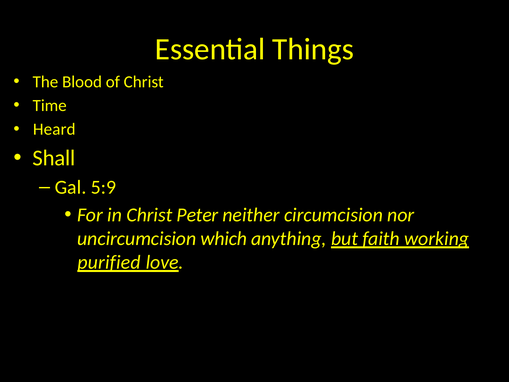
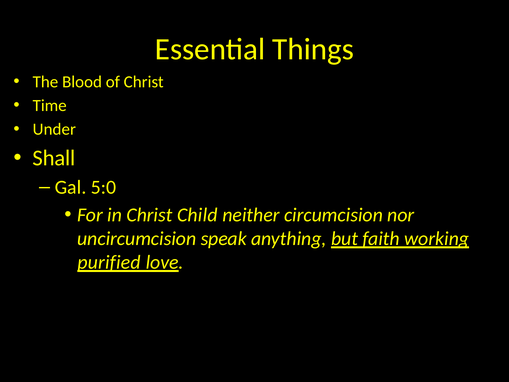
Heard: Heard -> Under (54, 129)
5:9: 5:9 -> 5:0 (103, 187)
Peter: Peter -> Child (197, 215)
which: which -> speak (224, 239)
